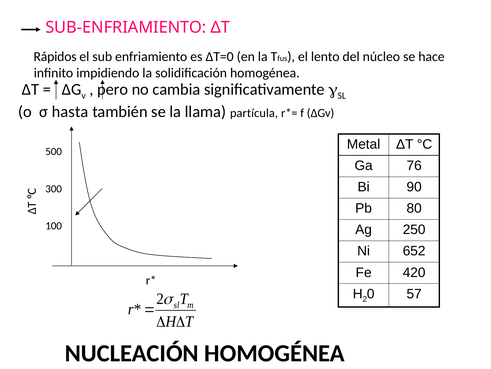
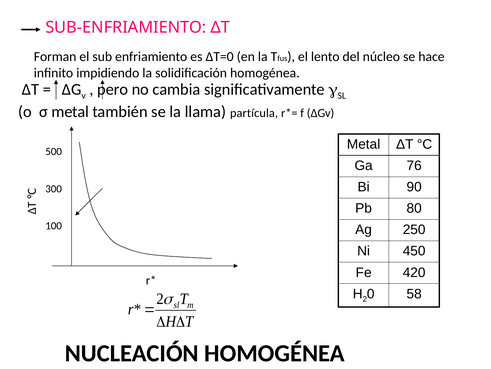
Rápidos: Rápidos -> Forman (55, 56)
σ hasta: hasta -> metal (70, 112)
652: 652 -> 450 (414, 251)
57: 57 -> 58 (414, 293)
